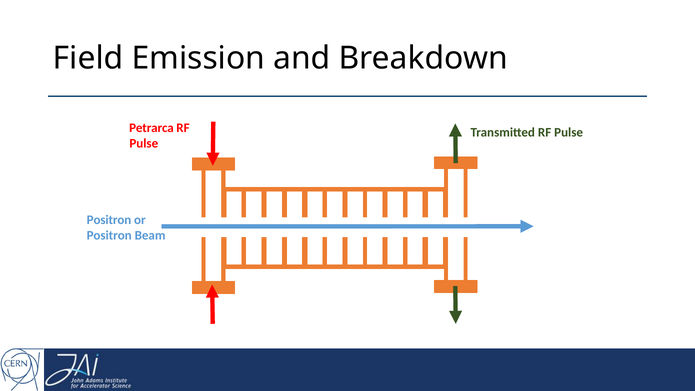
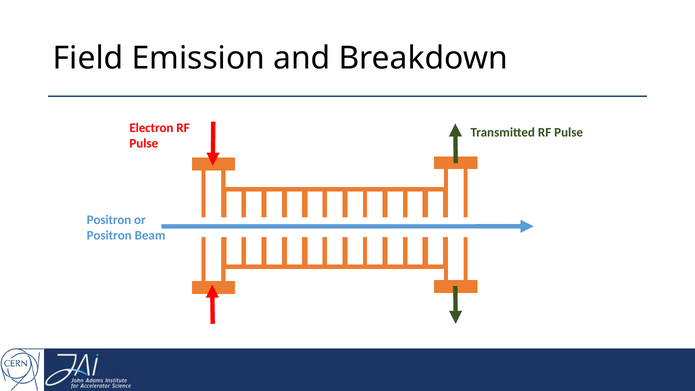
Petrarca: Petrarca -> Electron (151, 128)
